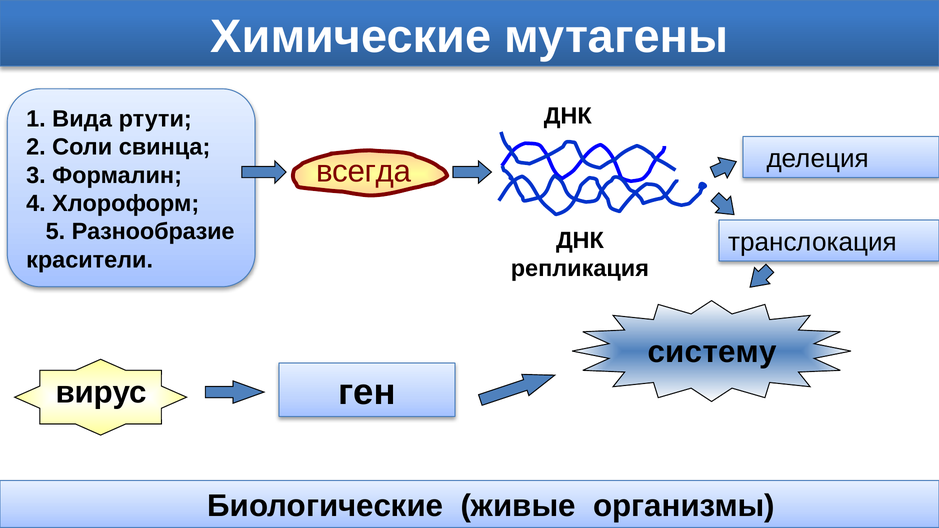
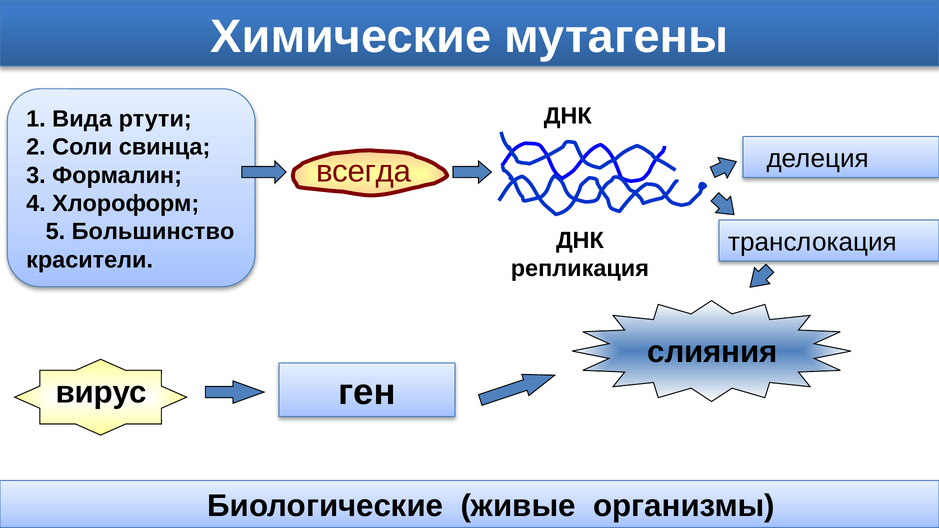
Разнообразие: Разнообразие -> Большинство (153, 232)
систему: систему -> слияния (712, 352)
